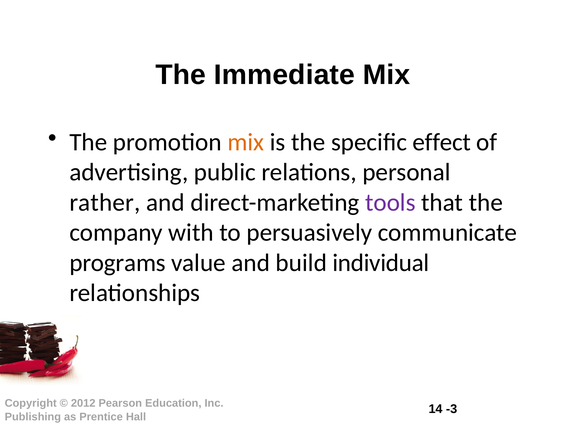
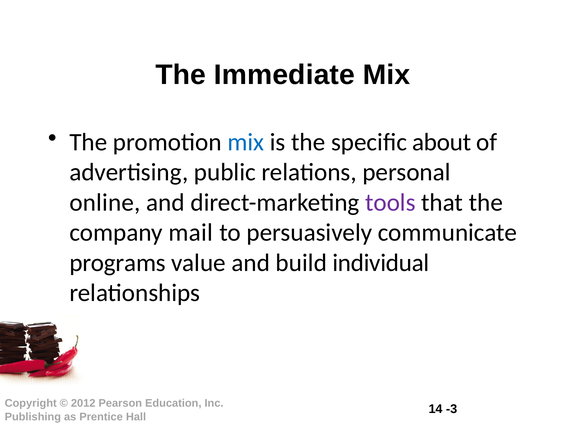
mix colour: orange -> blue (246, 142)
effect: effect -> about (442, 142)
rather: rather -> online (105, 203)
with: with -> mail (191, 233)
